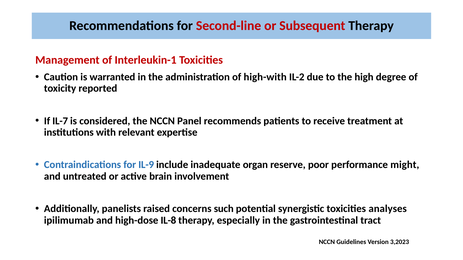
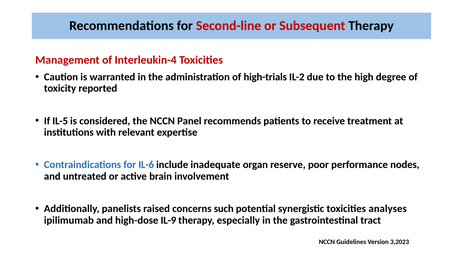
Interleukin-1: Interleukin-1 -> Interleukin-4 (146, 60)
high-with: high-with -> high-trials (265, 77)
IL-7: IL-7 -> IL-5 (60, 121)
IL-9: IL-9 -> IL-6 (146, 165)
might: might -> nodes (405, 165)
IL-8: IL-8 -> IL-9 (168, 221)
